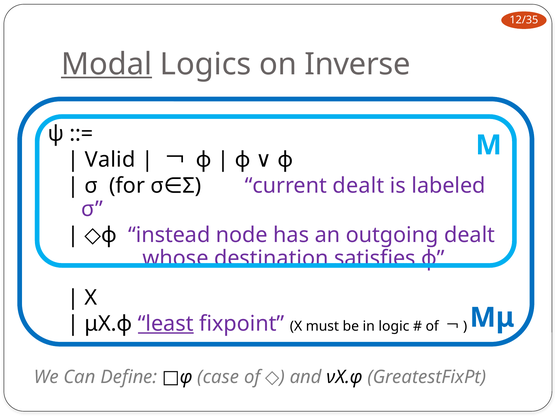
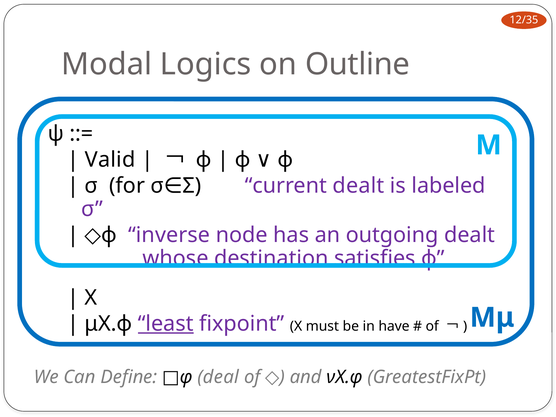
Modal underline: present -> none (107, 64)
Inverse: Inverse -> Outline (358, 64)
instead: instead -> inverse (169, 235)
logic: logic -> have (394, 326)
case: case -> deal (218, 377)
